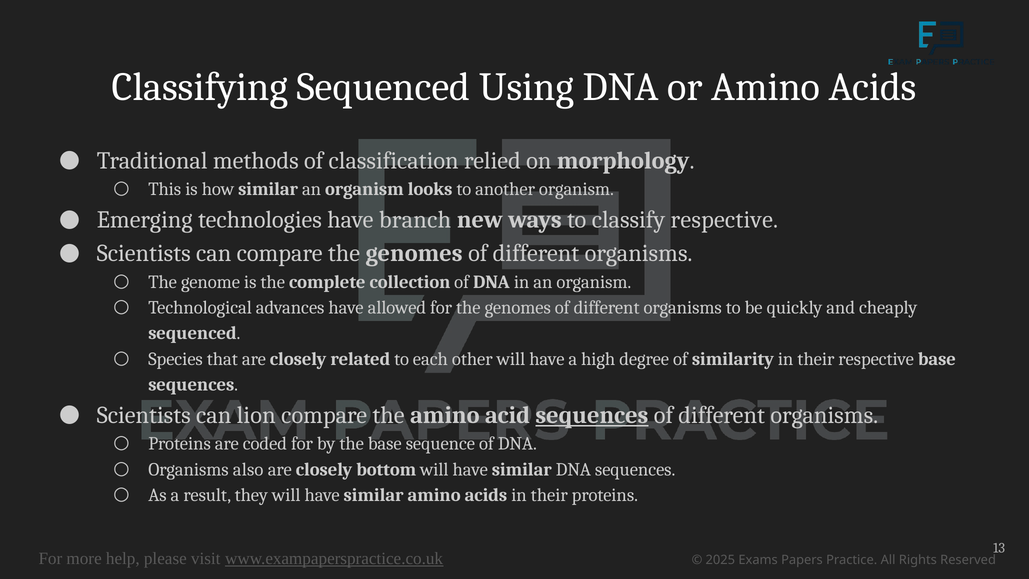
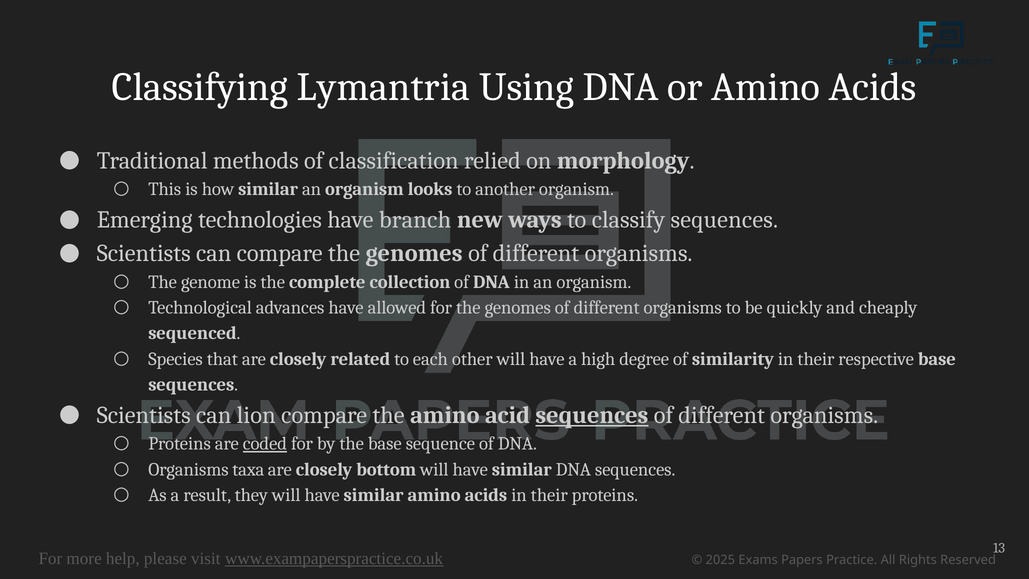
Classifying Sequenced: Sequenced -> Lymantria (383, 87)
classify respective: respective -> sequences (724, 220)
coded underline: none -> present (265, 444)
also: also -> taxa (248, 469)
